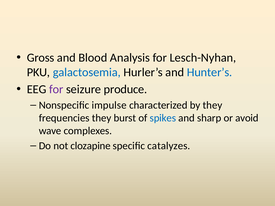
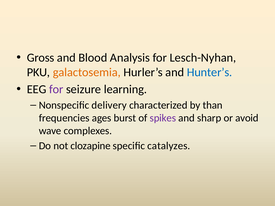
galactosemia colour: blue -> orange (87, 72)
produce: produce -> learning (125, 89)
impulse: impulse -> delivery (109, 105)
by they: they -> than (213, 105)
frequencies they: they -> ages (102, 118)
spikes colour: blue -> purple (163, 118)
